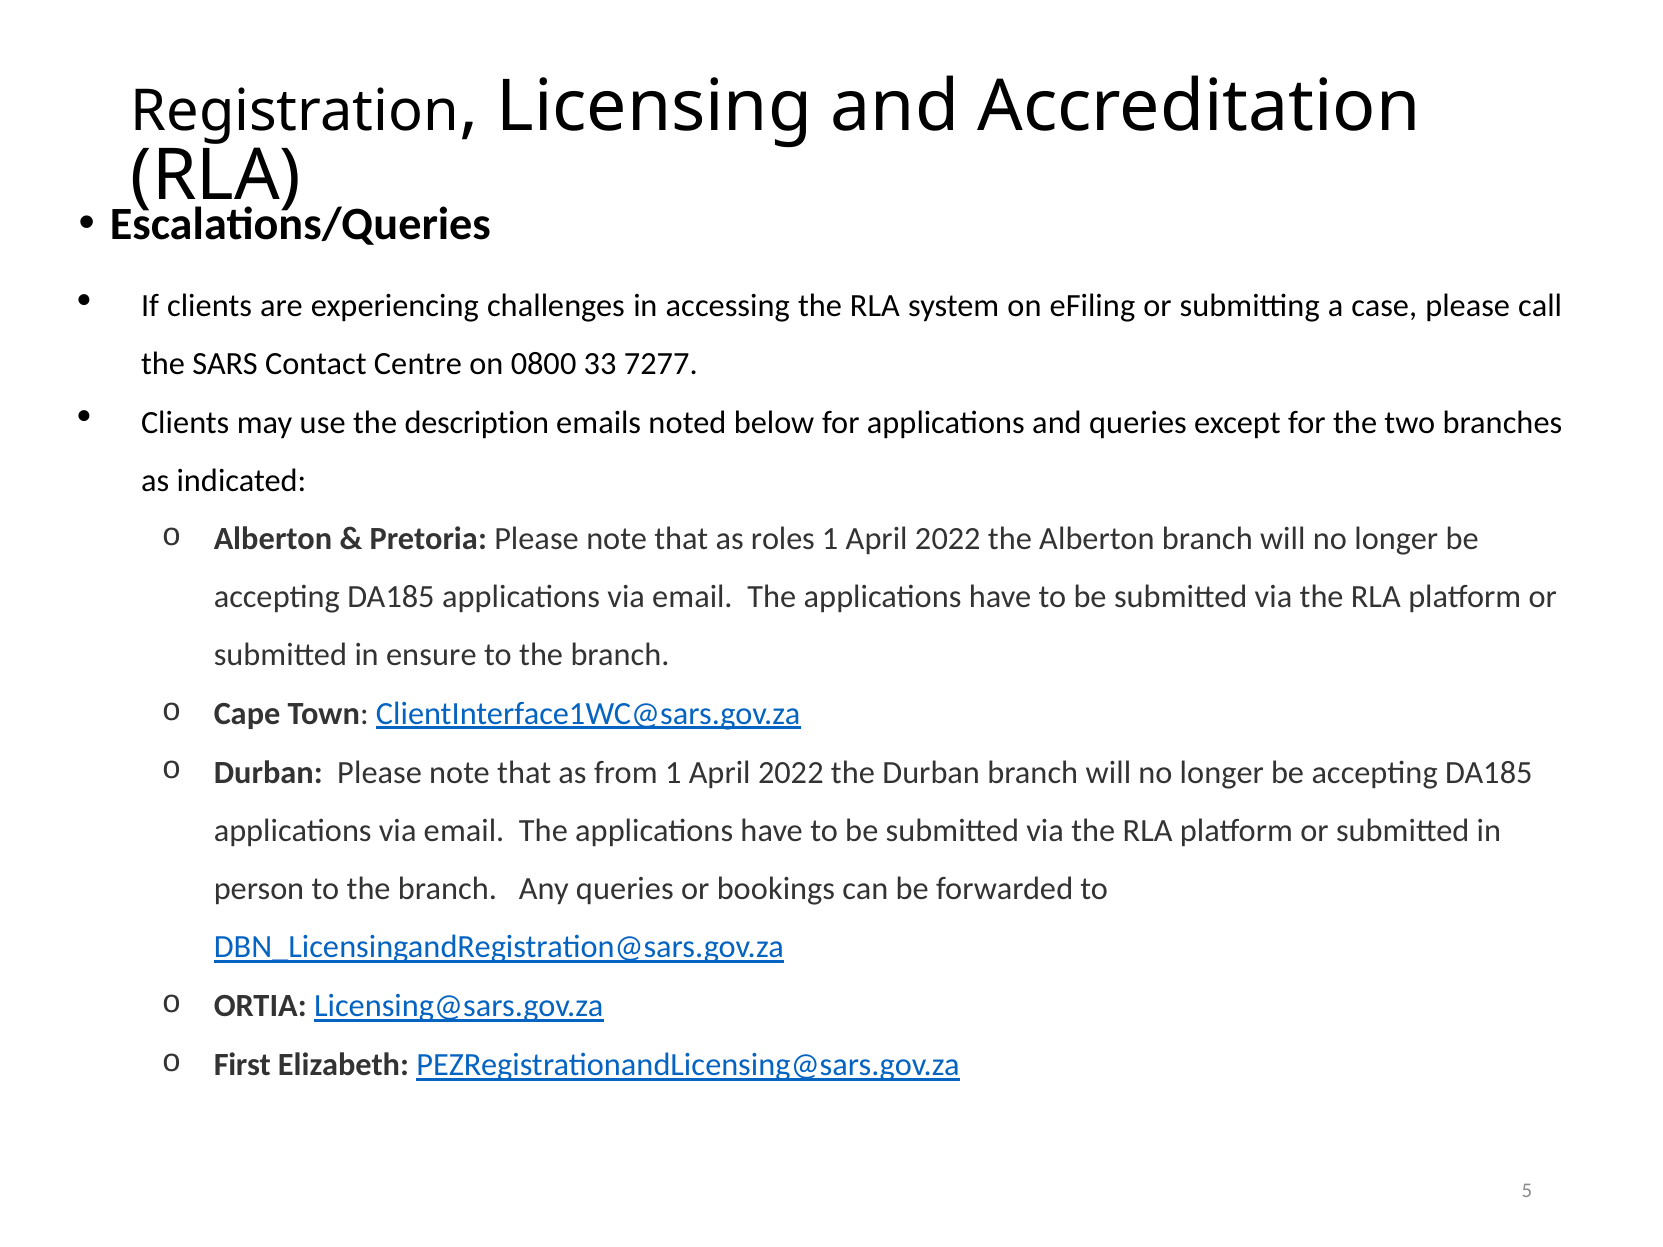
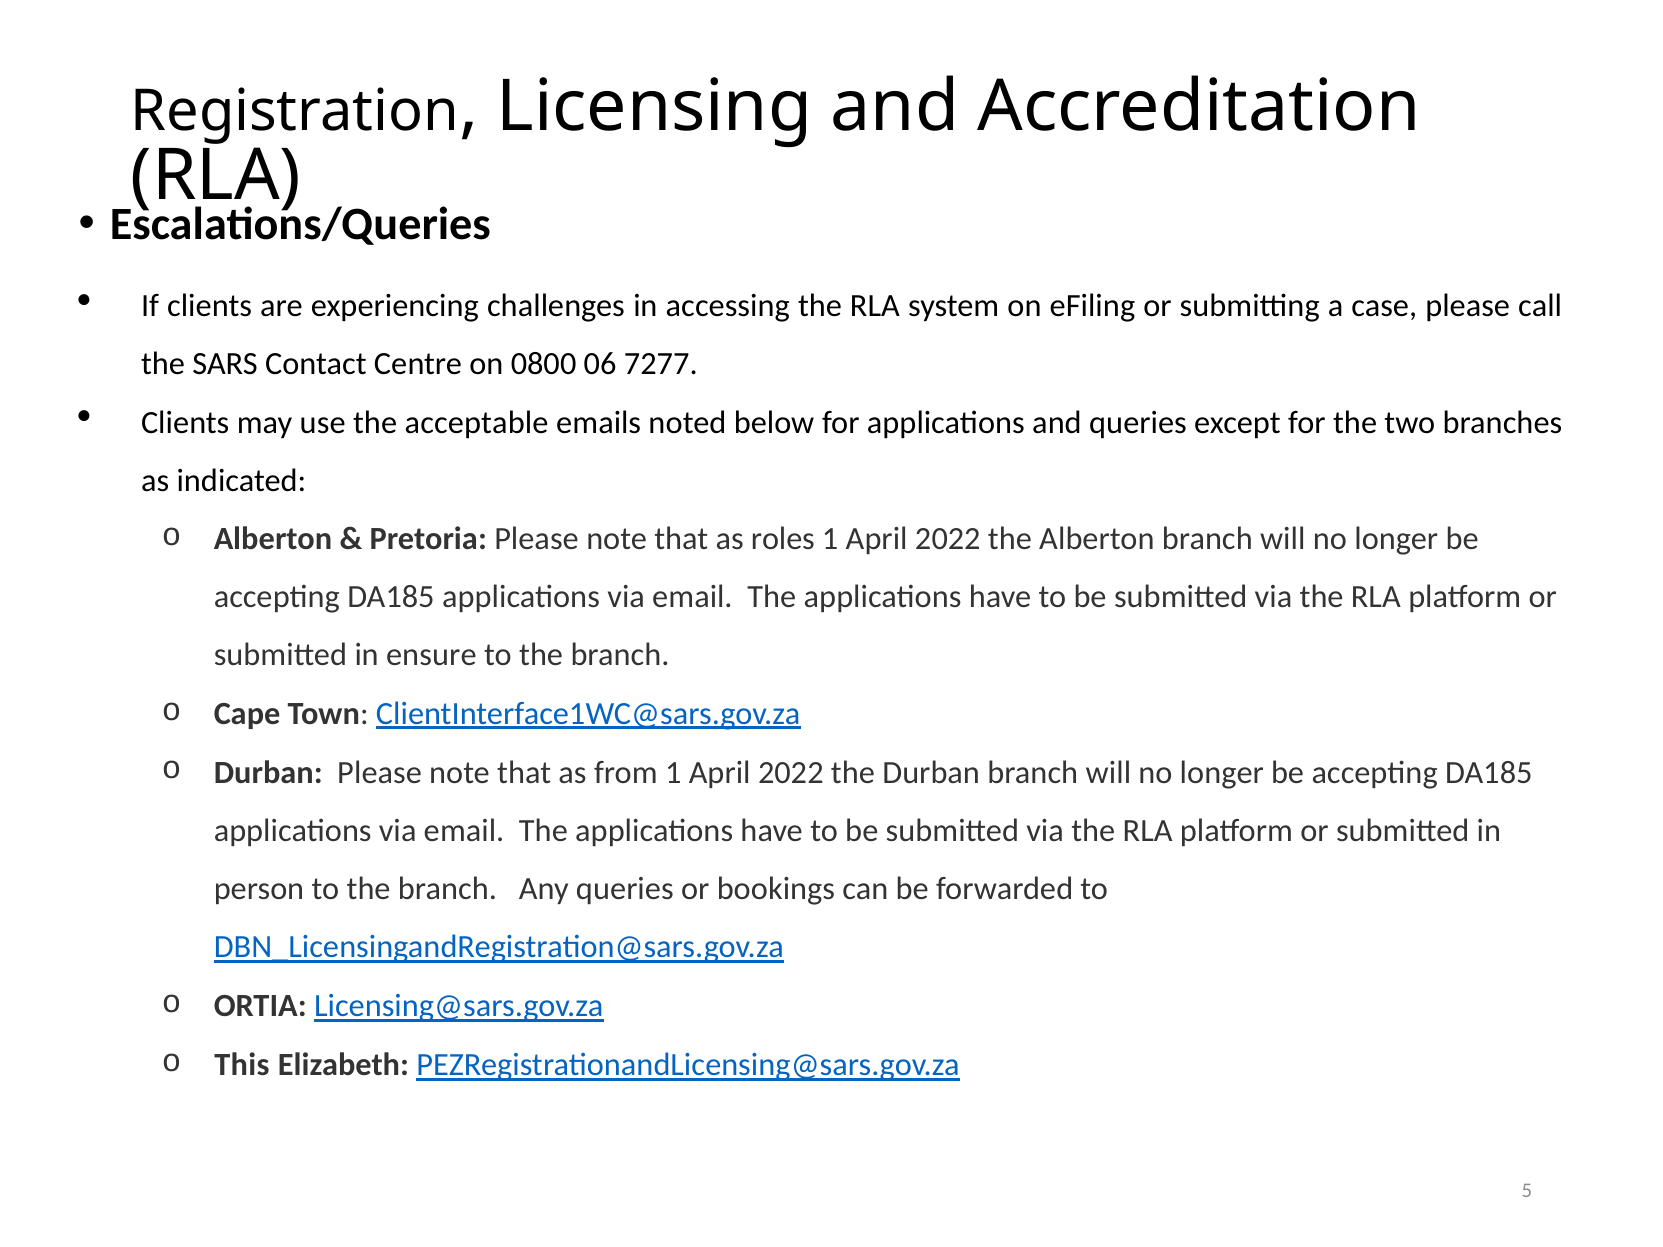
33: 33 -> 06 (600, 364)
description: description -> acceptable (477, 422)
First: First -> This (242, 1065)
